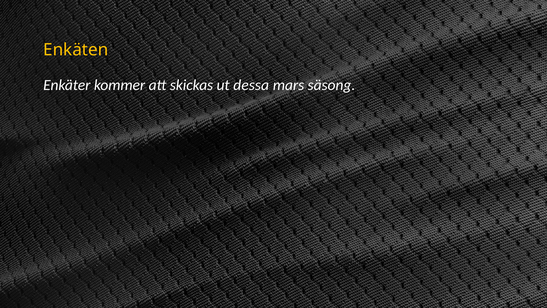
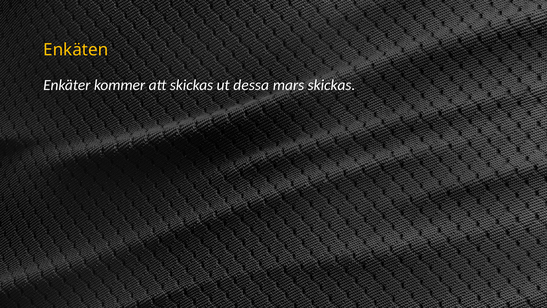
mars säsong: säsong -> skickas (331, 85)
